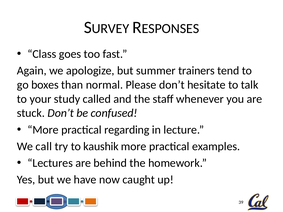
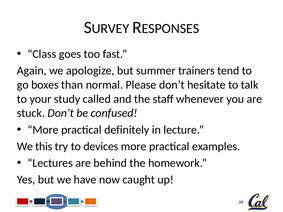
regarding: regarding -> definitely (127, 130)
call: call -> this (44, 147)
kaushik: kaushik -> devices (101, 147)
